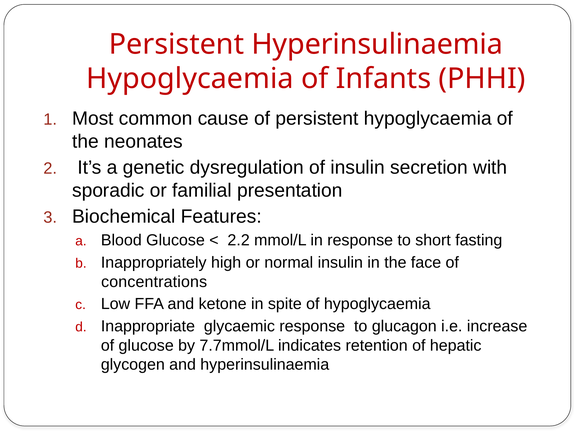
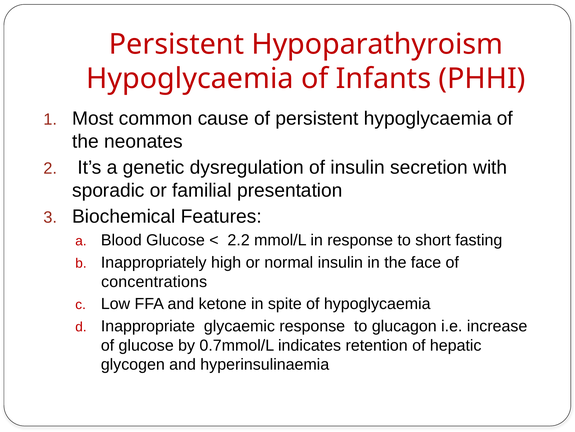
Persistent Hyperinsulinaemia: Hyperinsulinaemia -> Hypoparathyroism (377, 44)
7.7mmol/L: 7.7mmol/L -> 0.7mmol/L (237, 345)
